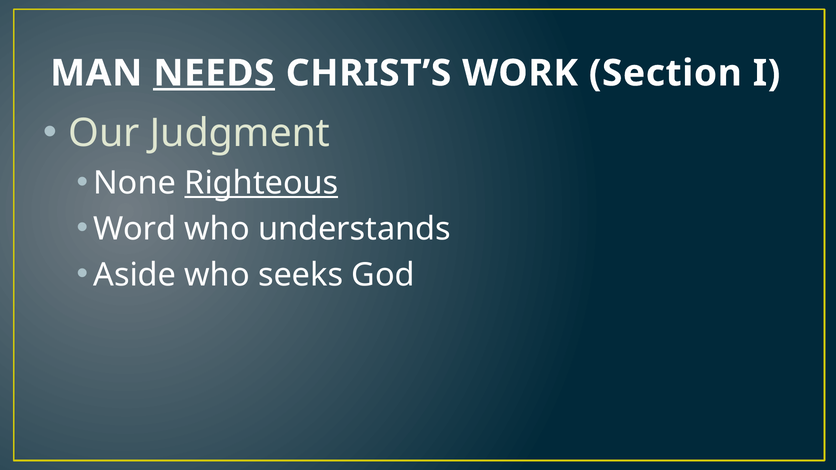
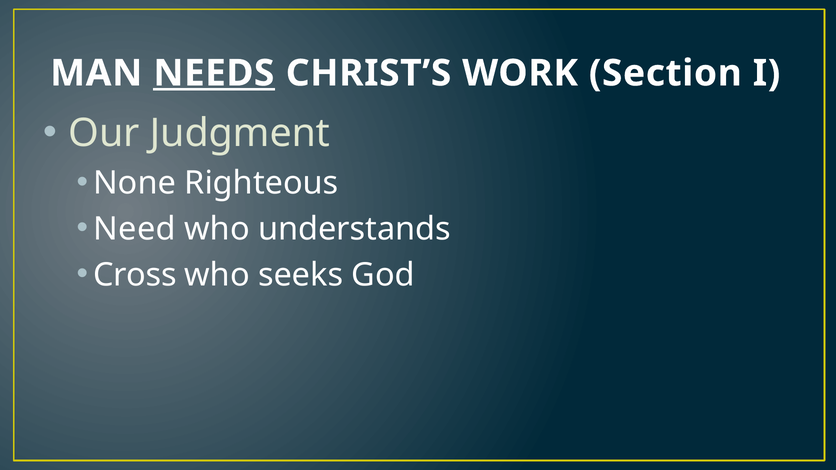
Righteous underline: present -> none (261, 183)
Word: Word -> Need (135, 229)
Aside: Aside -> Cross (135, 275)
